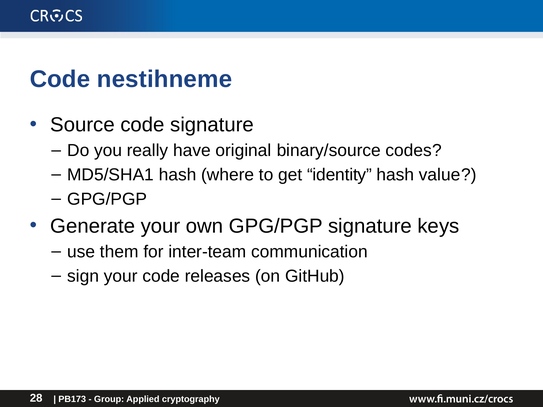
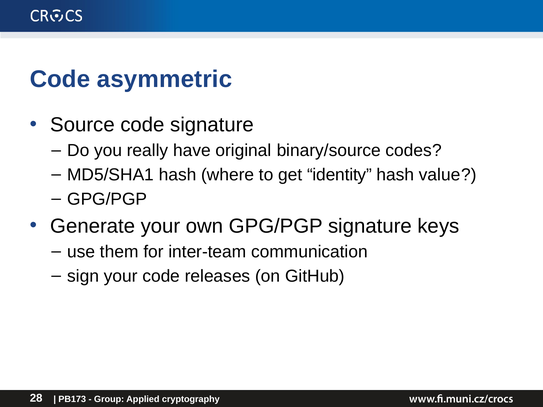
nestihneme: nestihneme -> asymmetric (165, 79)
